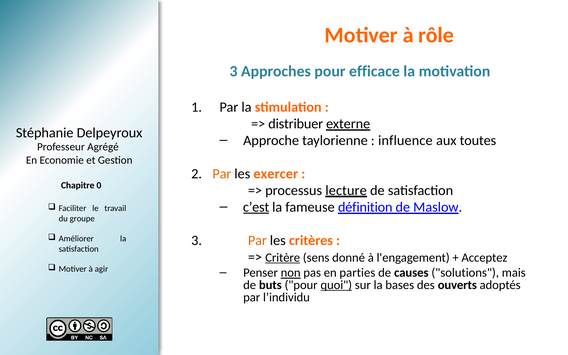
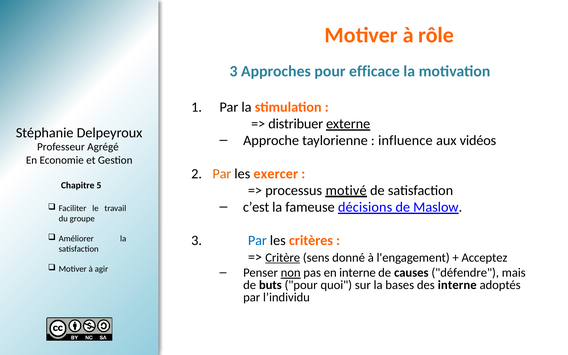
toutes: toutes -> vidéos (478, 140)
0: 0 -> 5 (99, 185)
lecture: lecture -> motivé (346, 190)
c’est underline: present -> none (256, 207)
définition: définition -> décisions (365, 207)
Par colour: orange -> blue (257, 240)
en parties: parties -> interne (357, 273)
solutions: solutions -> défendre (465, 273)
quoi underline: present -> none (336, 285)
des ouverts: ouverts -> interne (457, 285)
